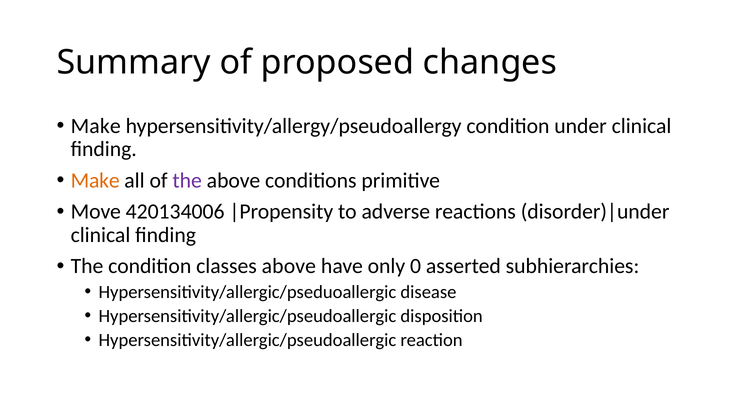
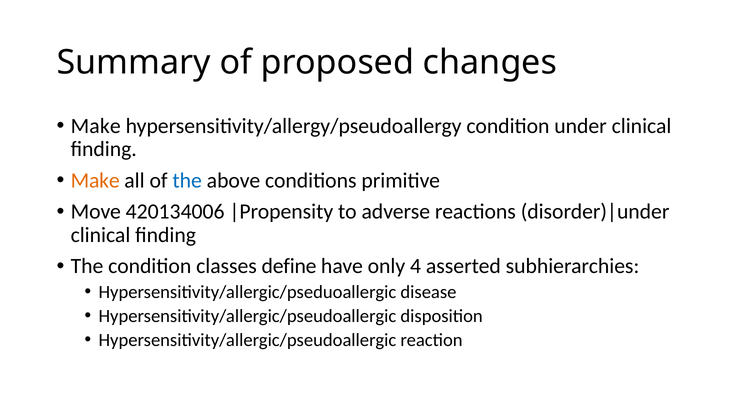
the colour: purple -> blue (187, 180)
classes above: above -> define (289, 266)
0: 0 -> 4 (416, 266)
